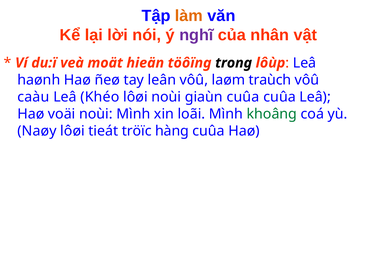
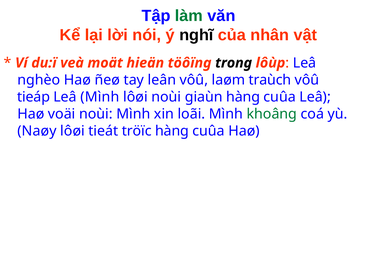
làm colour: orange -> green (189, 16)
nghĩ colour: purple -> black (196, 35)
haønh: haønh -> nghèo (39, 80)
caàu: caàu -> tieáp (34, 97)
Leâ Khéo: Khéo -> Mình (100, 97)
giaùn cuûa: cuûa -> hàng (243, 97)
